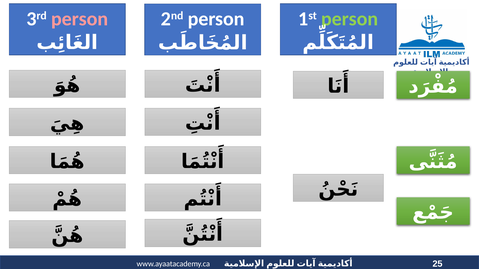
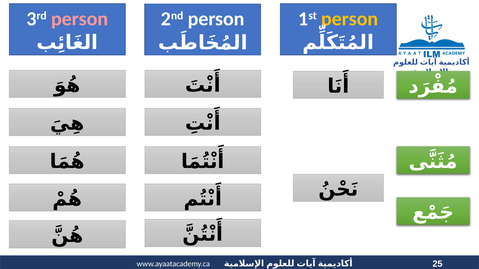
person colour: light green -> yellow (350, 19)
